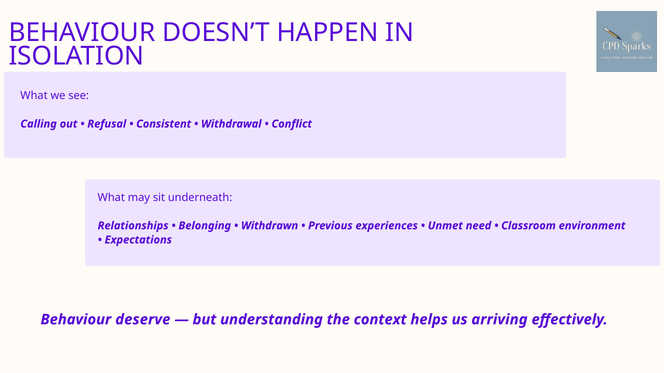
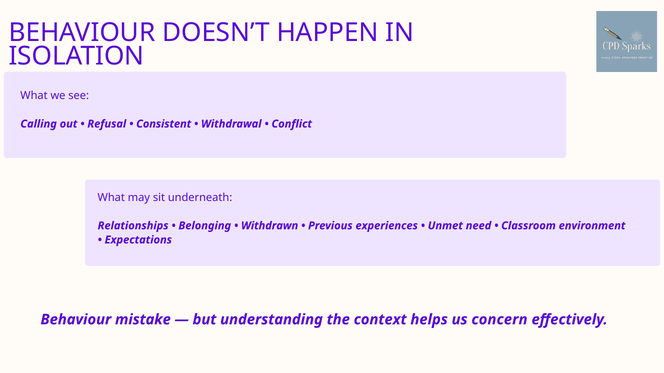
deserve: deserve -> mistake (143, 320)
arriving: arriving -> concern (499, 320)
